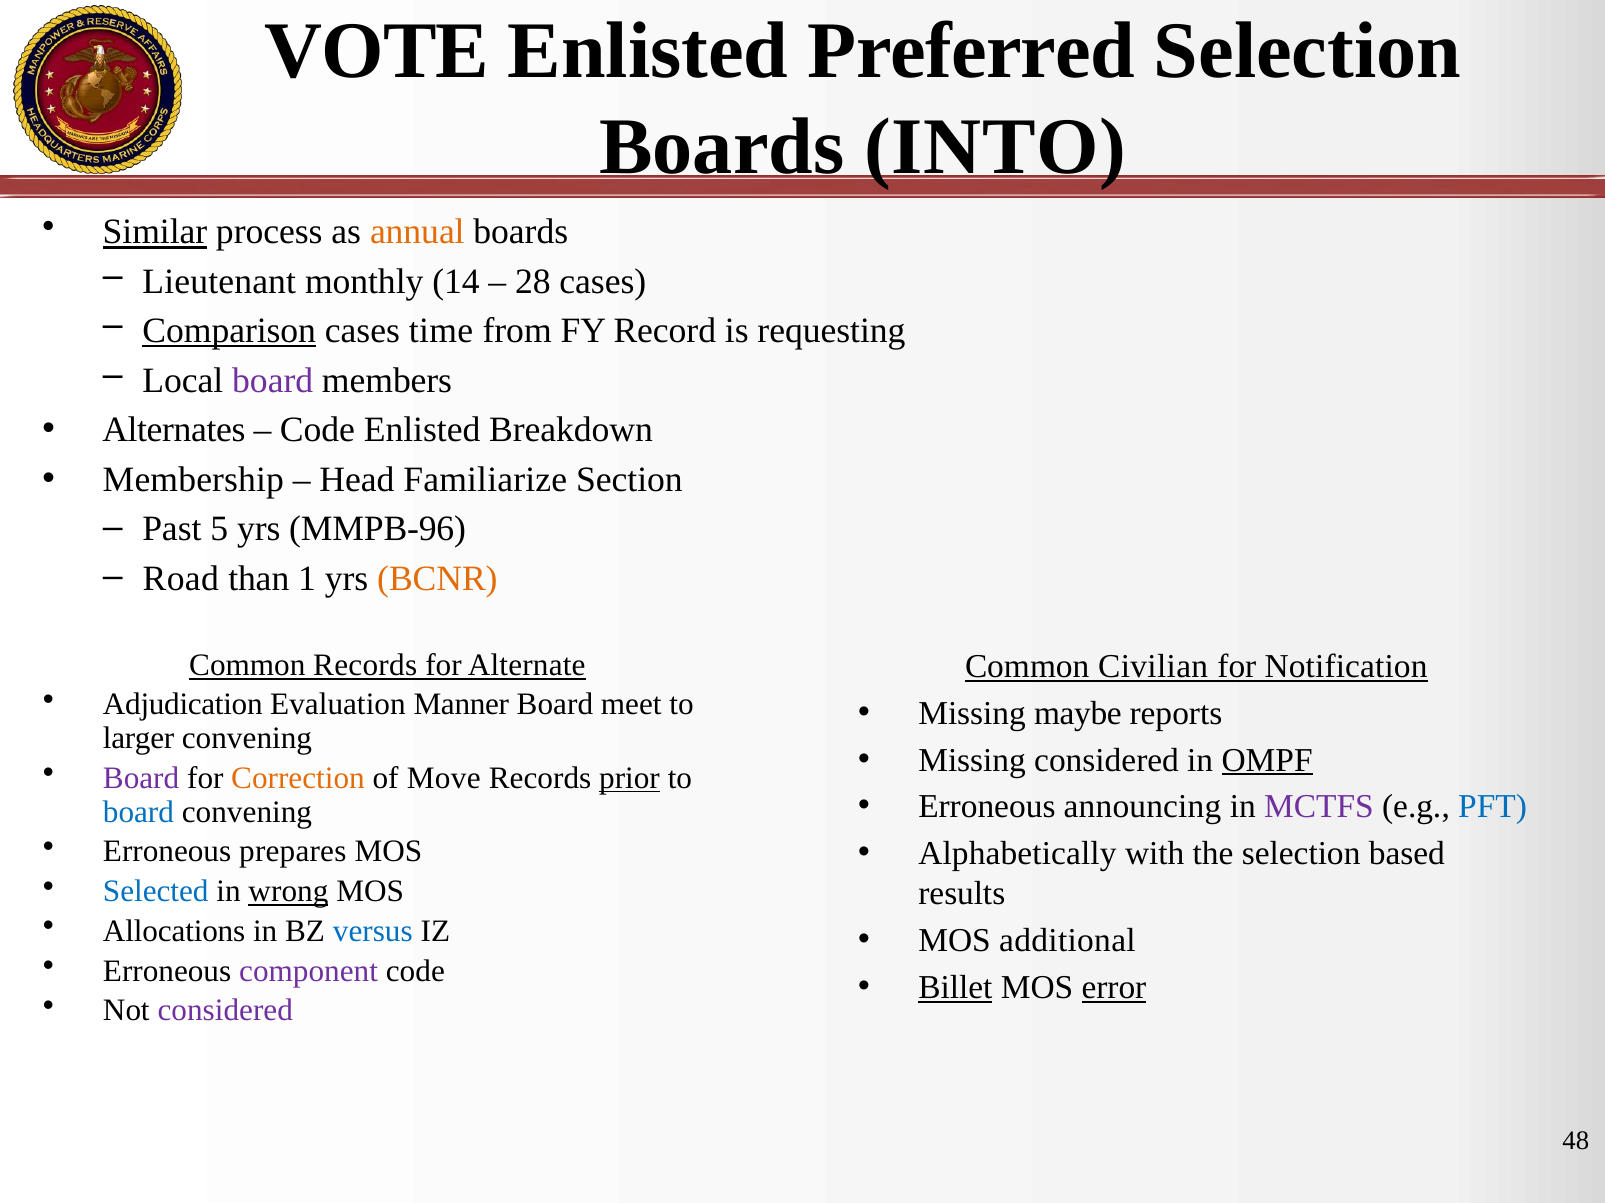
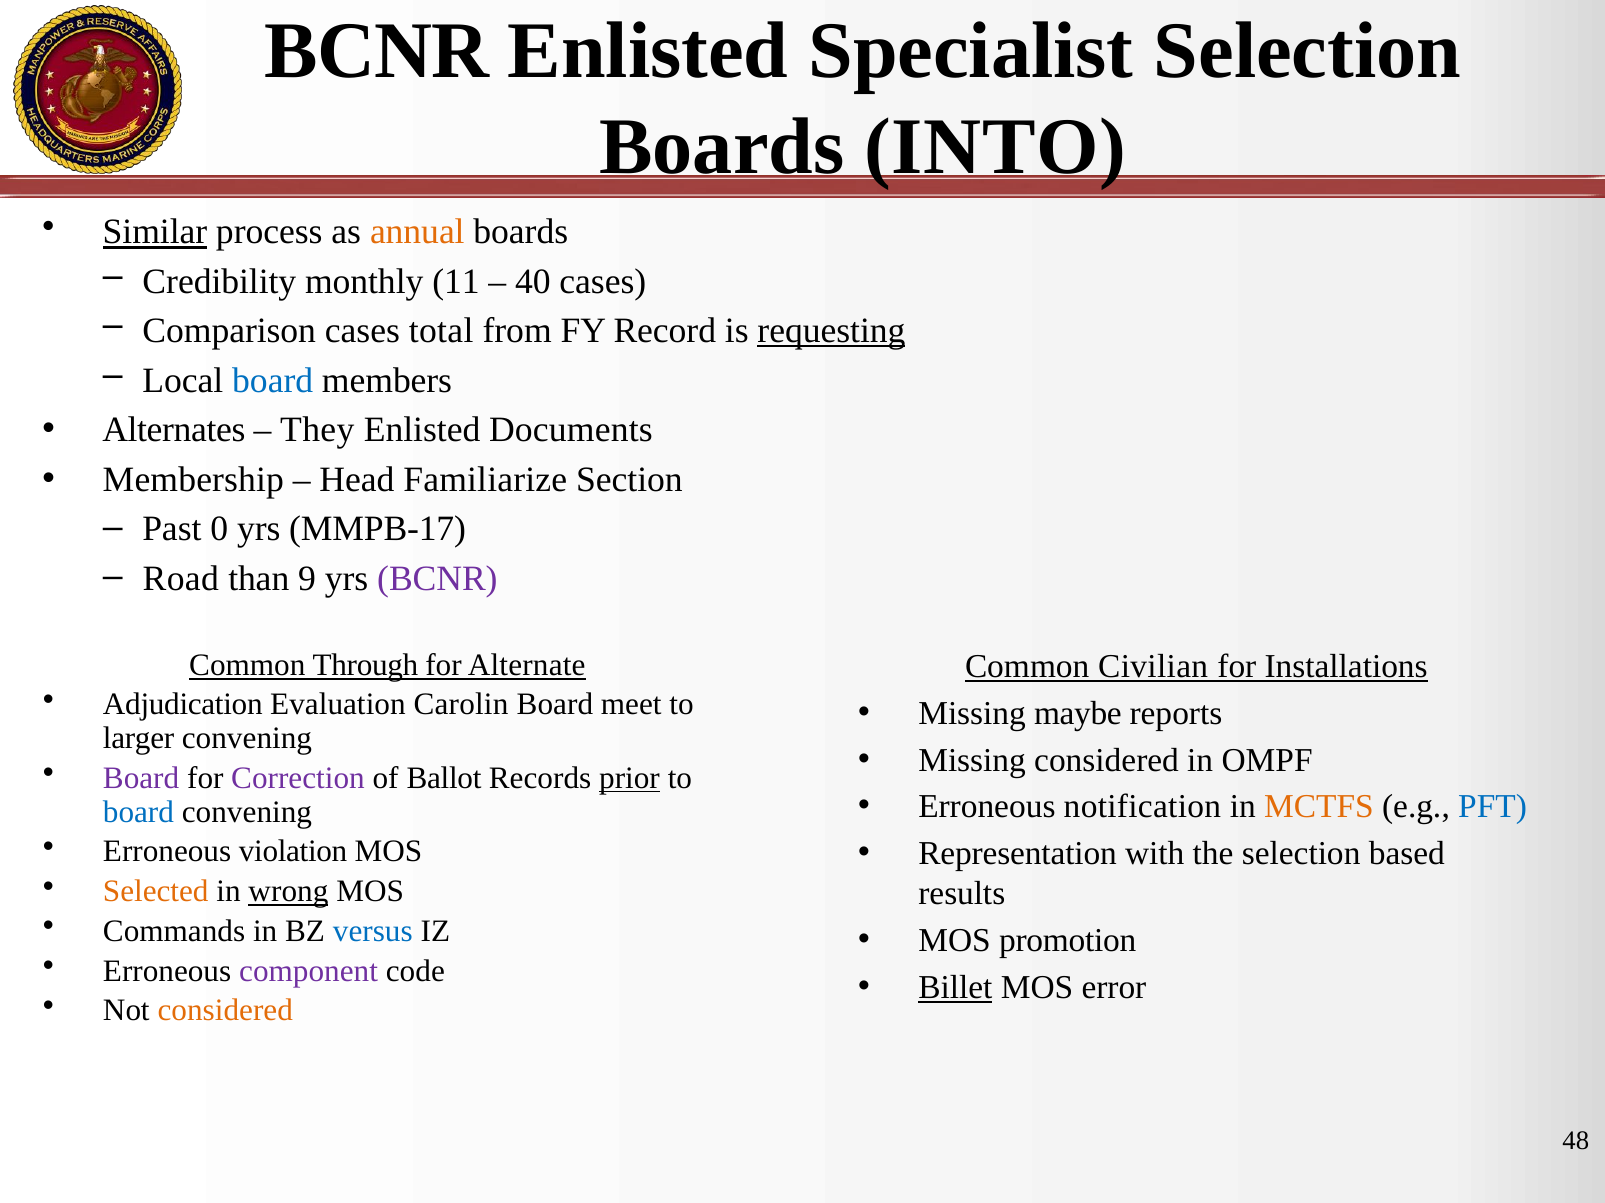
VOTE: VOTE -> BCNR (377, 51)
Preferred: Preferred -> Specialist (971, 51)
Lieutenant: Lieutenant -> Credibility (219, 282)
14: 14 -> 11 (456, 282)
28: 28 -> 40 (533, 282)
Comparison underline: present -> none (229, 331)
time: time -> total (441, 331)
requesting underline: none -> present (831, 331)
board colour: purple -> blue (273, 381)
Code: Code -> They (317, 430)
Breakdown: Breakdown -> Documents (571, 430)
5: 5 -> 0 (219, 529)
MMPB-96: MMPB-96 -> MMPB-17 (378, 529)
1: 1 -> 9 (307, 579)
BCNR colour: orange -> purple (437, 579)
Common Records: Records -> Through (366, 665)
Notification: Notification -> Installations (1346, 667)
Manner: Manner -> Carolin (461, 705)
OMPF underline: present -> none (1267, 761)
Correction colour: orange -> purple (298, 779)
Move: Move -> Ballot (444, 779)
announcing: announcing -> notification (1142, 807)
MCTFS colour: purple -> orange (1319, 807)
prepares: prepares -> violation (293, 852)
Alphabetically: Alphabetically -> Representation (1018, 854)
Selected colour: blue -> orange (156, 892)
Allocations: Allocations -> Commands (174, 932)
additional: additional -> promotion (1068, 941)
error underline: present -> none (1114, 988)
considered colour: purple -> orange (225, 1011)
